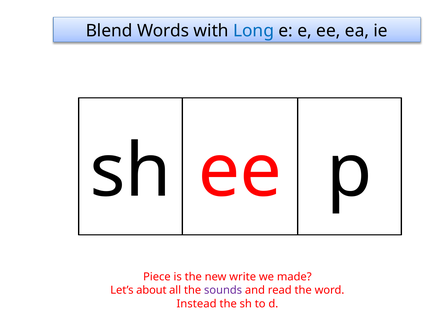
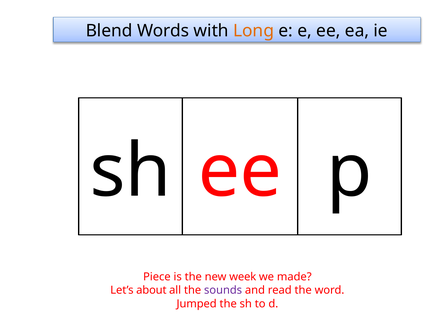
Long colour: blue -> orange (254, 31)
write: write -> week (243, 277)
Instead: Instead -> Jumped (197, 304)
